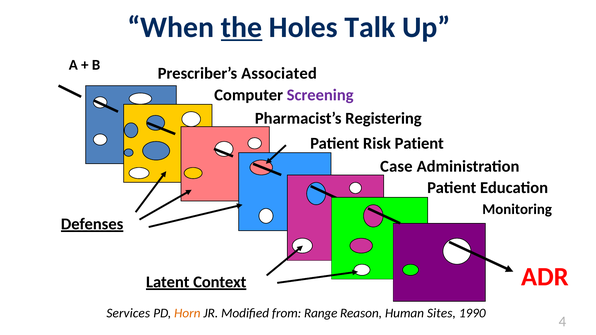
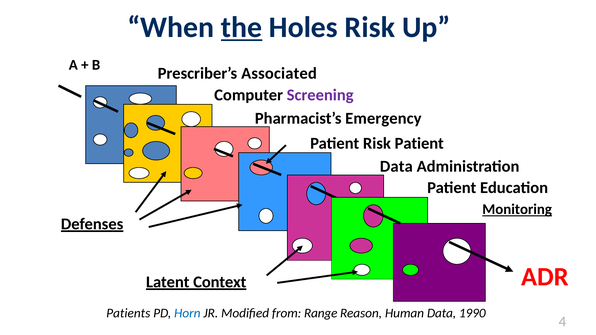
Holes Talk: Talk -> Risk (370, 27)
Registering: Registering -> Emergency (383, 119)
Case: Case -> Data (396, 166)
Monitoring underline: none -> present (517, 210)
Services: Services -> Patients (128, 314)
Horn colour: orange -> blue (187, 314)
Human Sites: Sites -> Data (442, 314)
